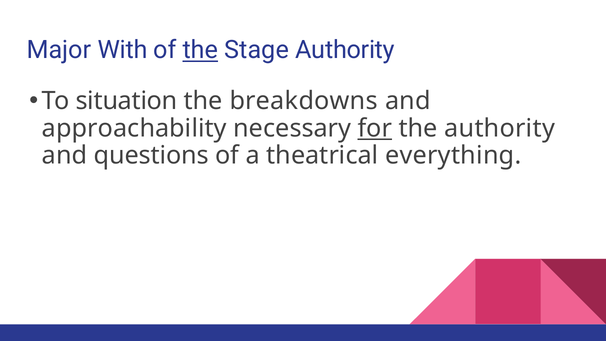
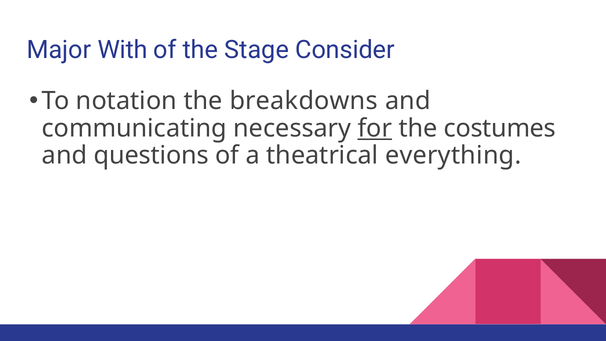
the underline: present -> none (200, 50)
Stage Authority: Authority -> Consider (345, 50)
situation: situation -> notation (126, 101)
approachability: approachability -> communicating (134, 128)
the authority: authority -> costumes (500, 128)
